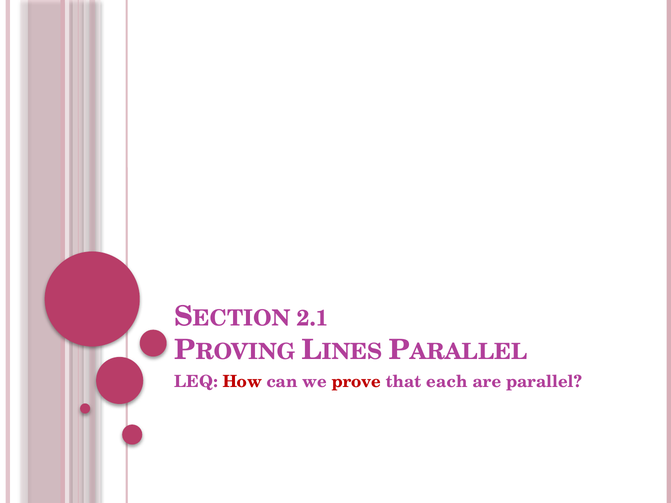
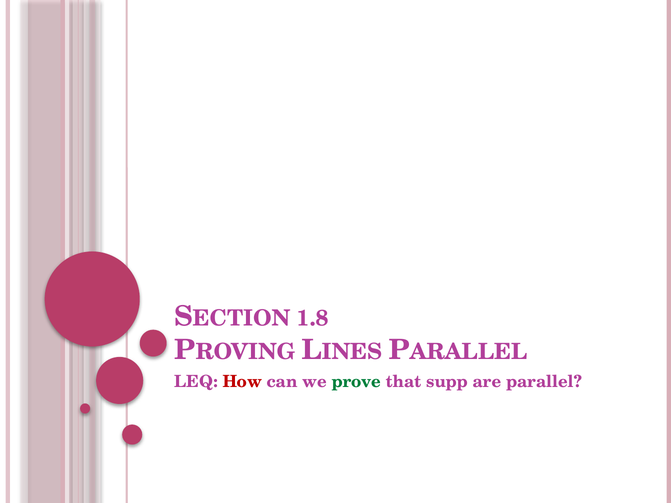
2.1: 2.1 -> 1.8 (313, 318)
prove colour: red -> green (356, 382)
each: each -> supp (447, 382)
